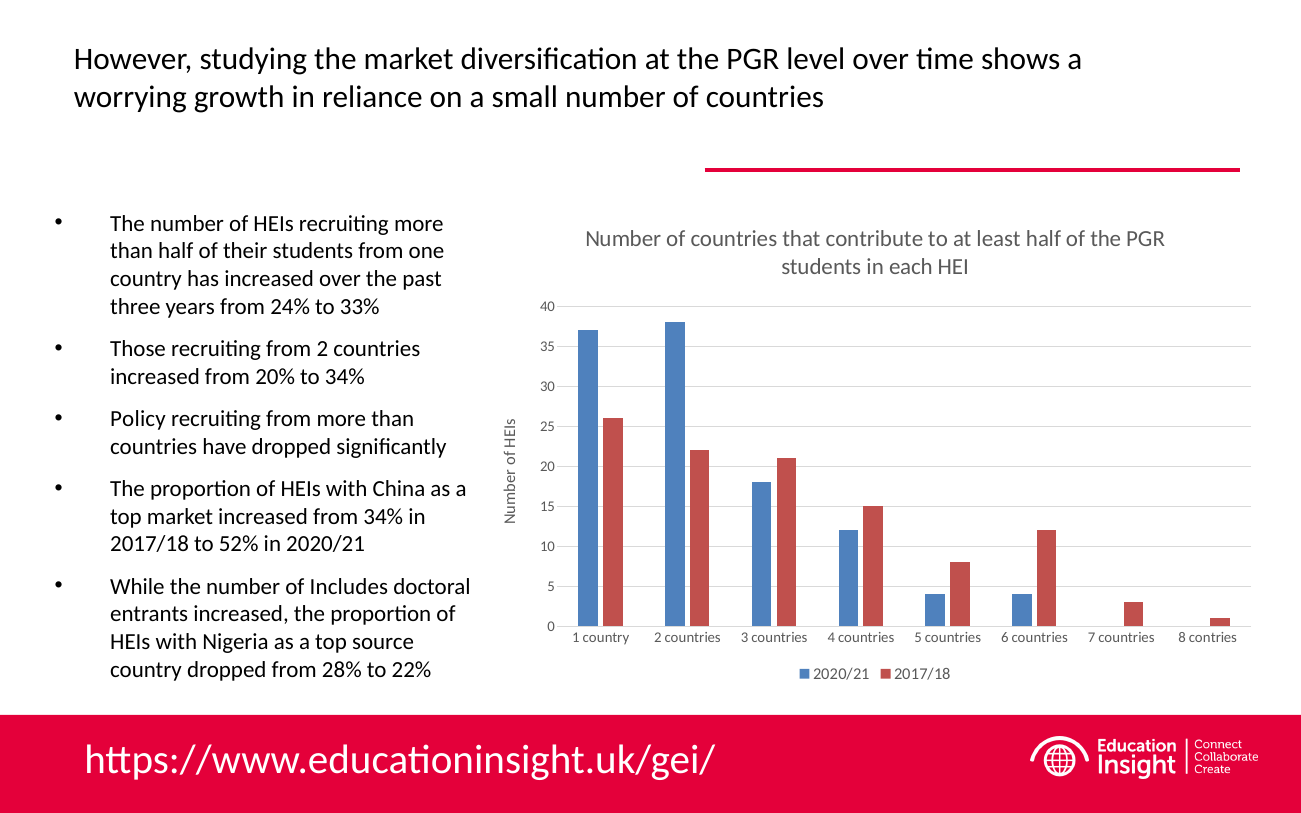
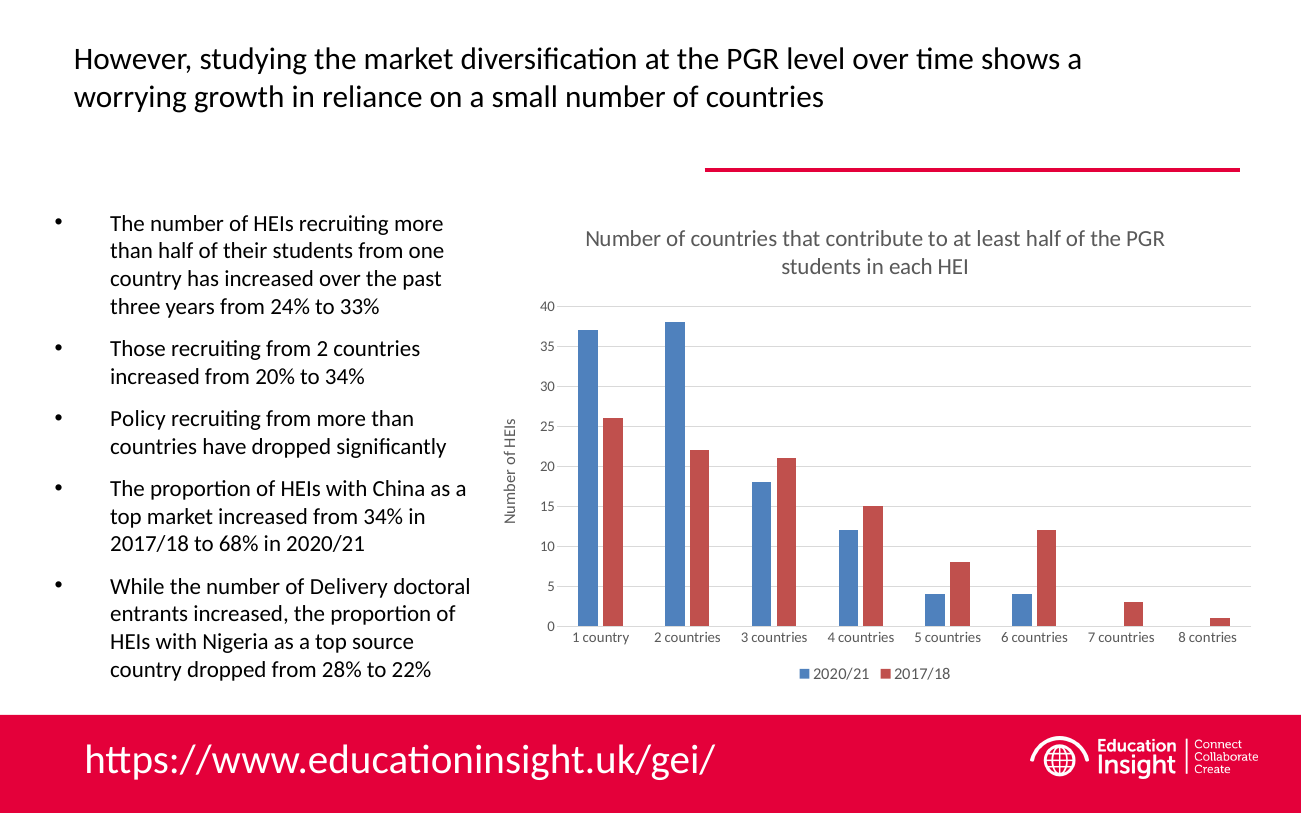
52%: 52% -> 68% (239, 544)
Includes: Includes -> Delivery (349, 587)
